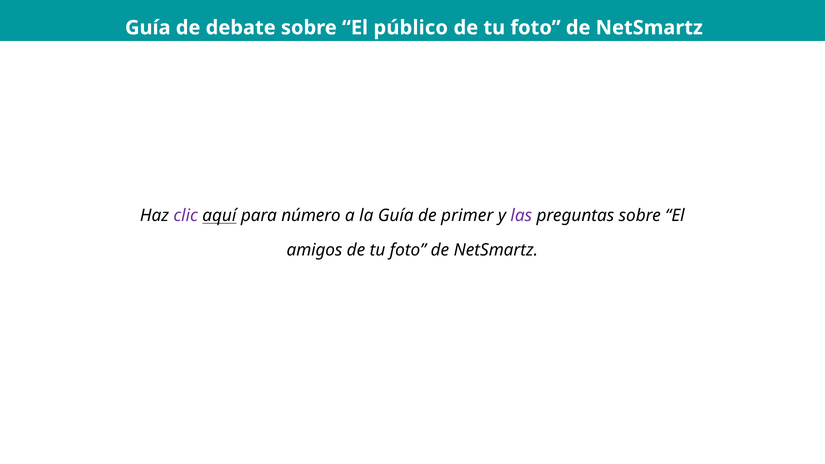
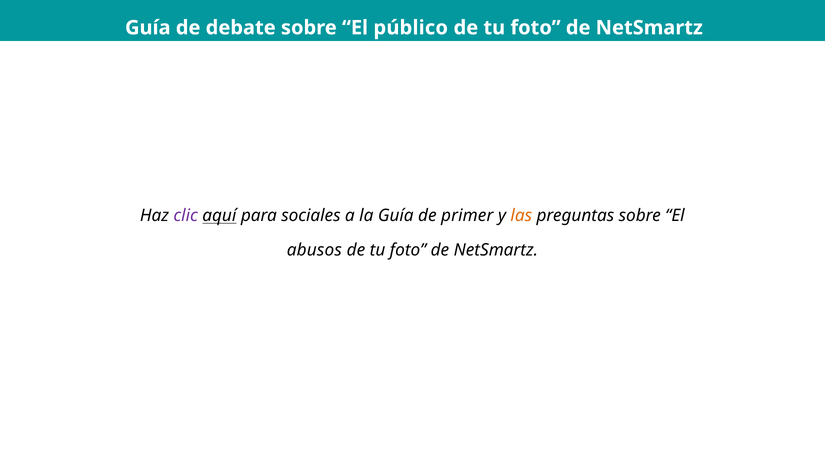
número: número -> sociales (311, 215)
las colour: purple -> orange (521, 215)
amigos: amigos -> abusos (314, 250)
